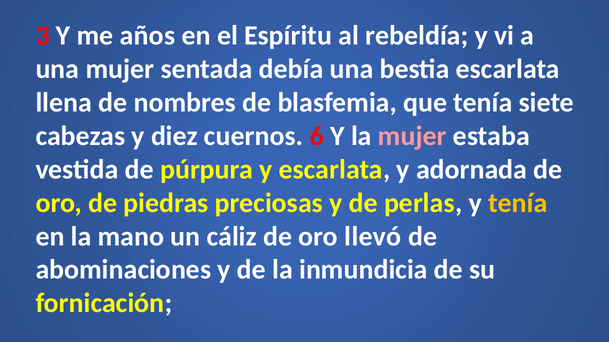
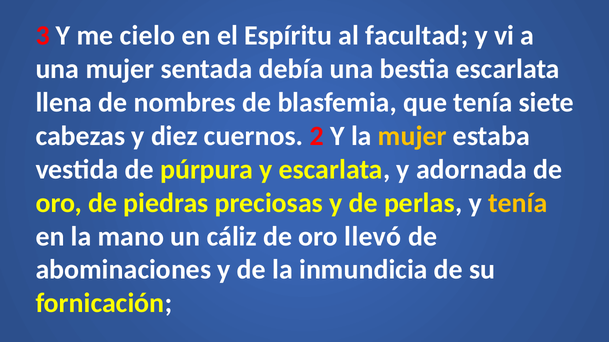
años: años -> cielo (147, 36)
rebeldía: rebeldía -> facultad (417, 36)
6: 6 -> 2 (317, 136)
mujer colour: pink -> yellow (412, 136)
